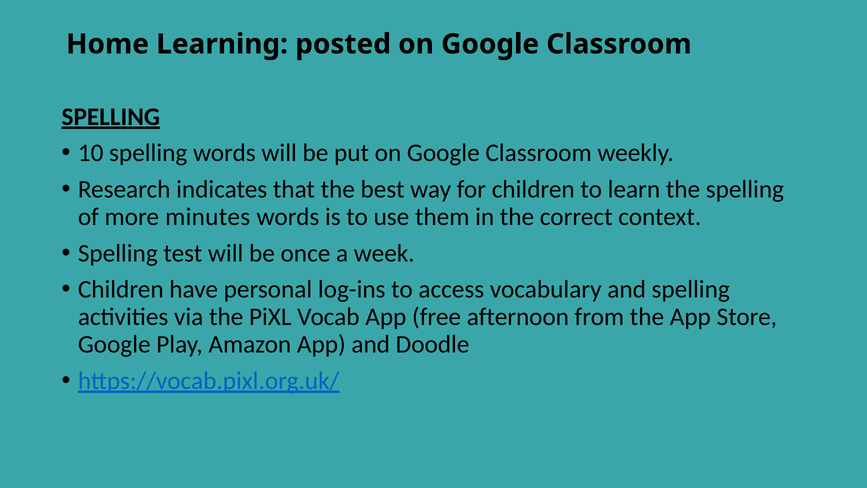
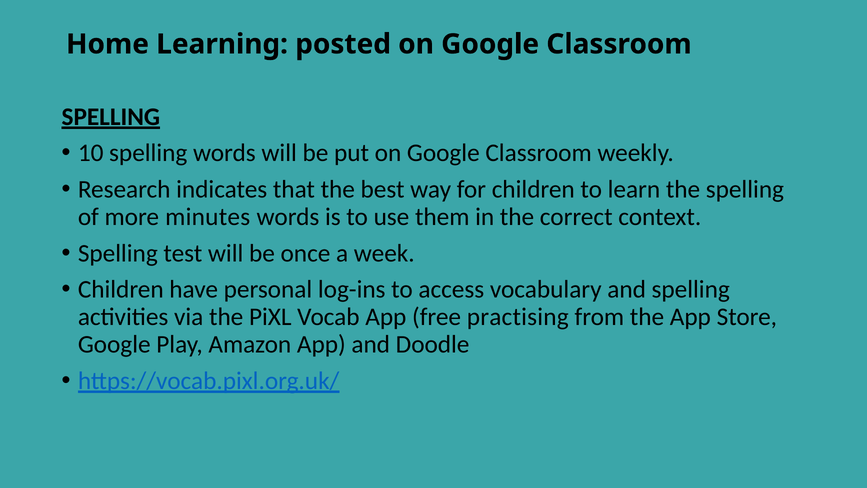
afternoon: afternoon -> practising (518, 317)
